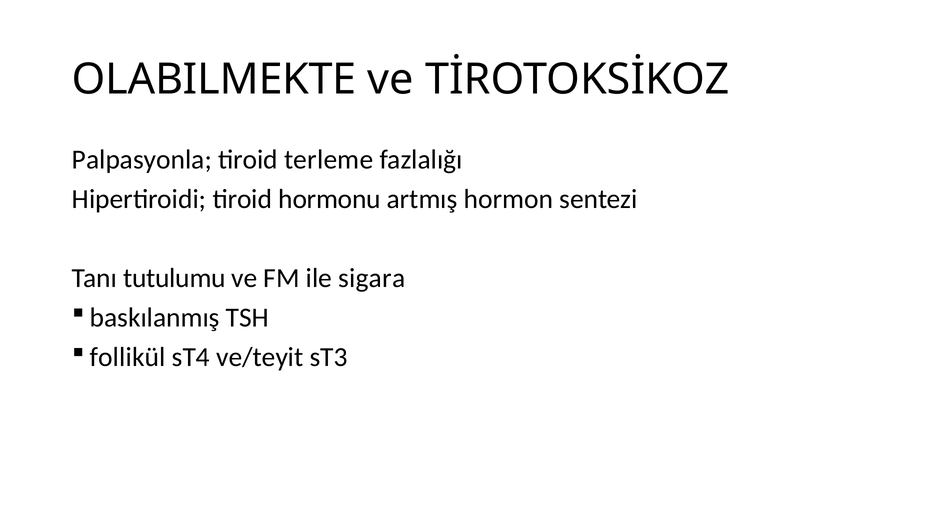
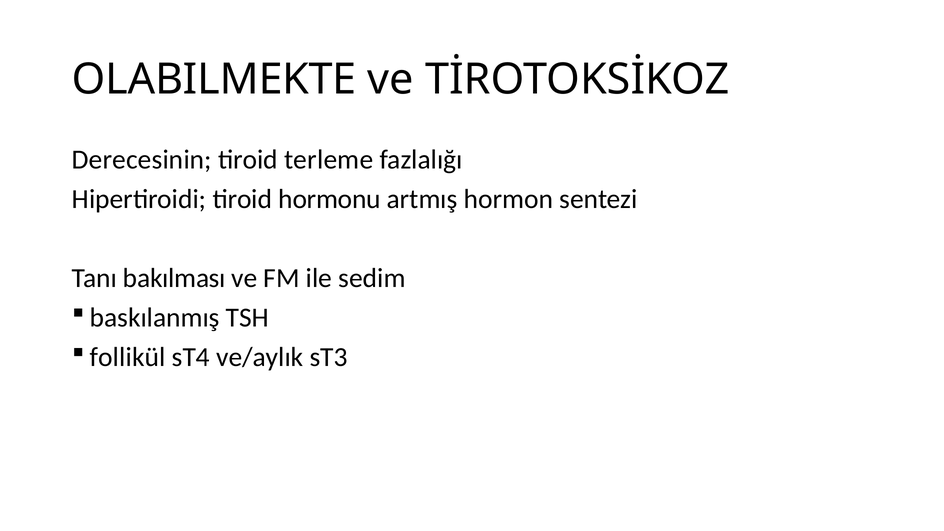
Palpasyonla: Palpasyonla -> Derecesinin (142, 160)
tutulumu: tutulumu -> bakılması (174, 278)
sigara: sigara -> sedim (372, 278)
ve/teyit: ve/teyit -> ve/aylık (260, 357)
